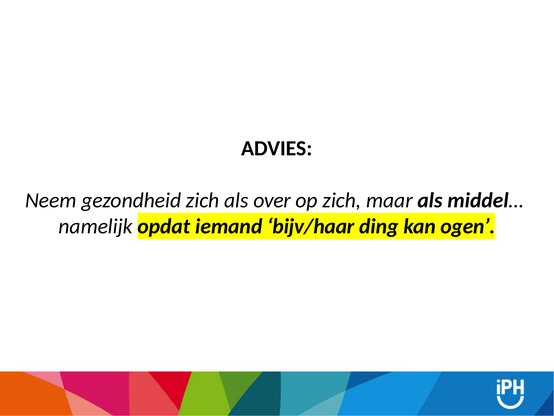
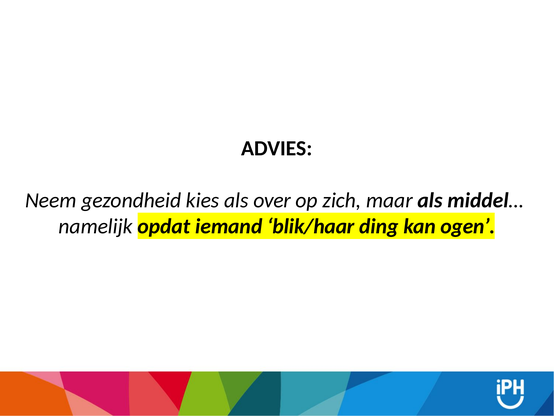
gezondheid zich: zich -> kies (203, 200)
bijv/haar: bijv/haar -> blik/haar (311, 226)
